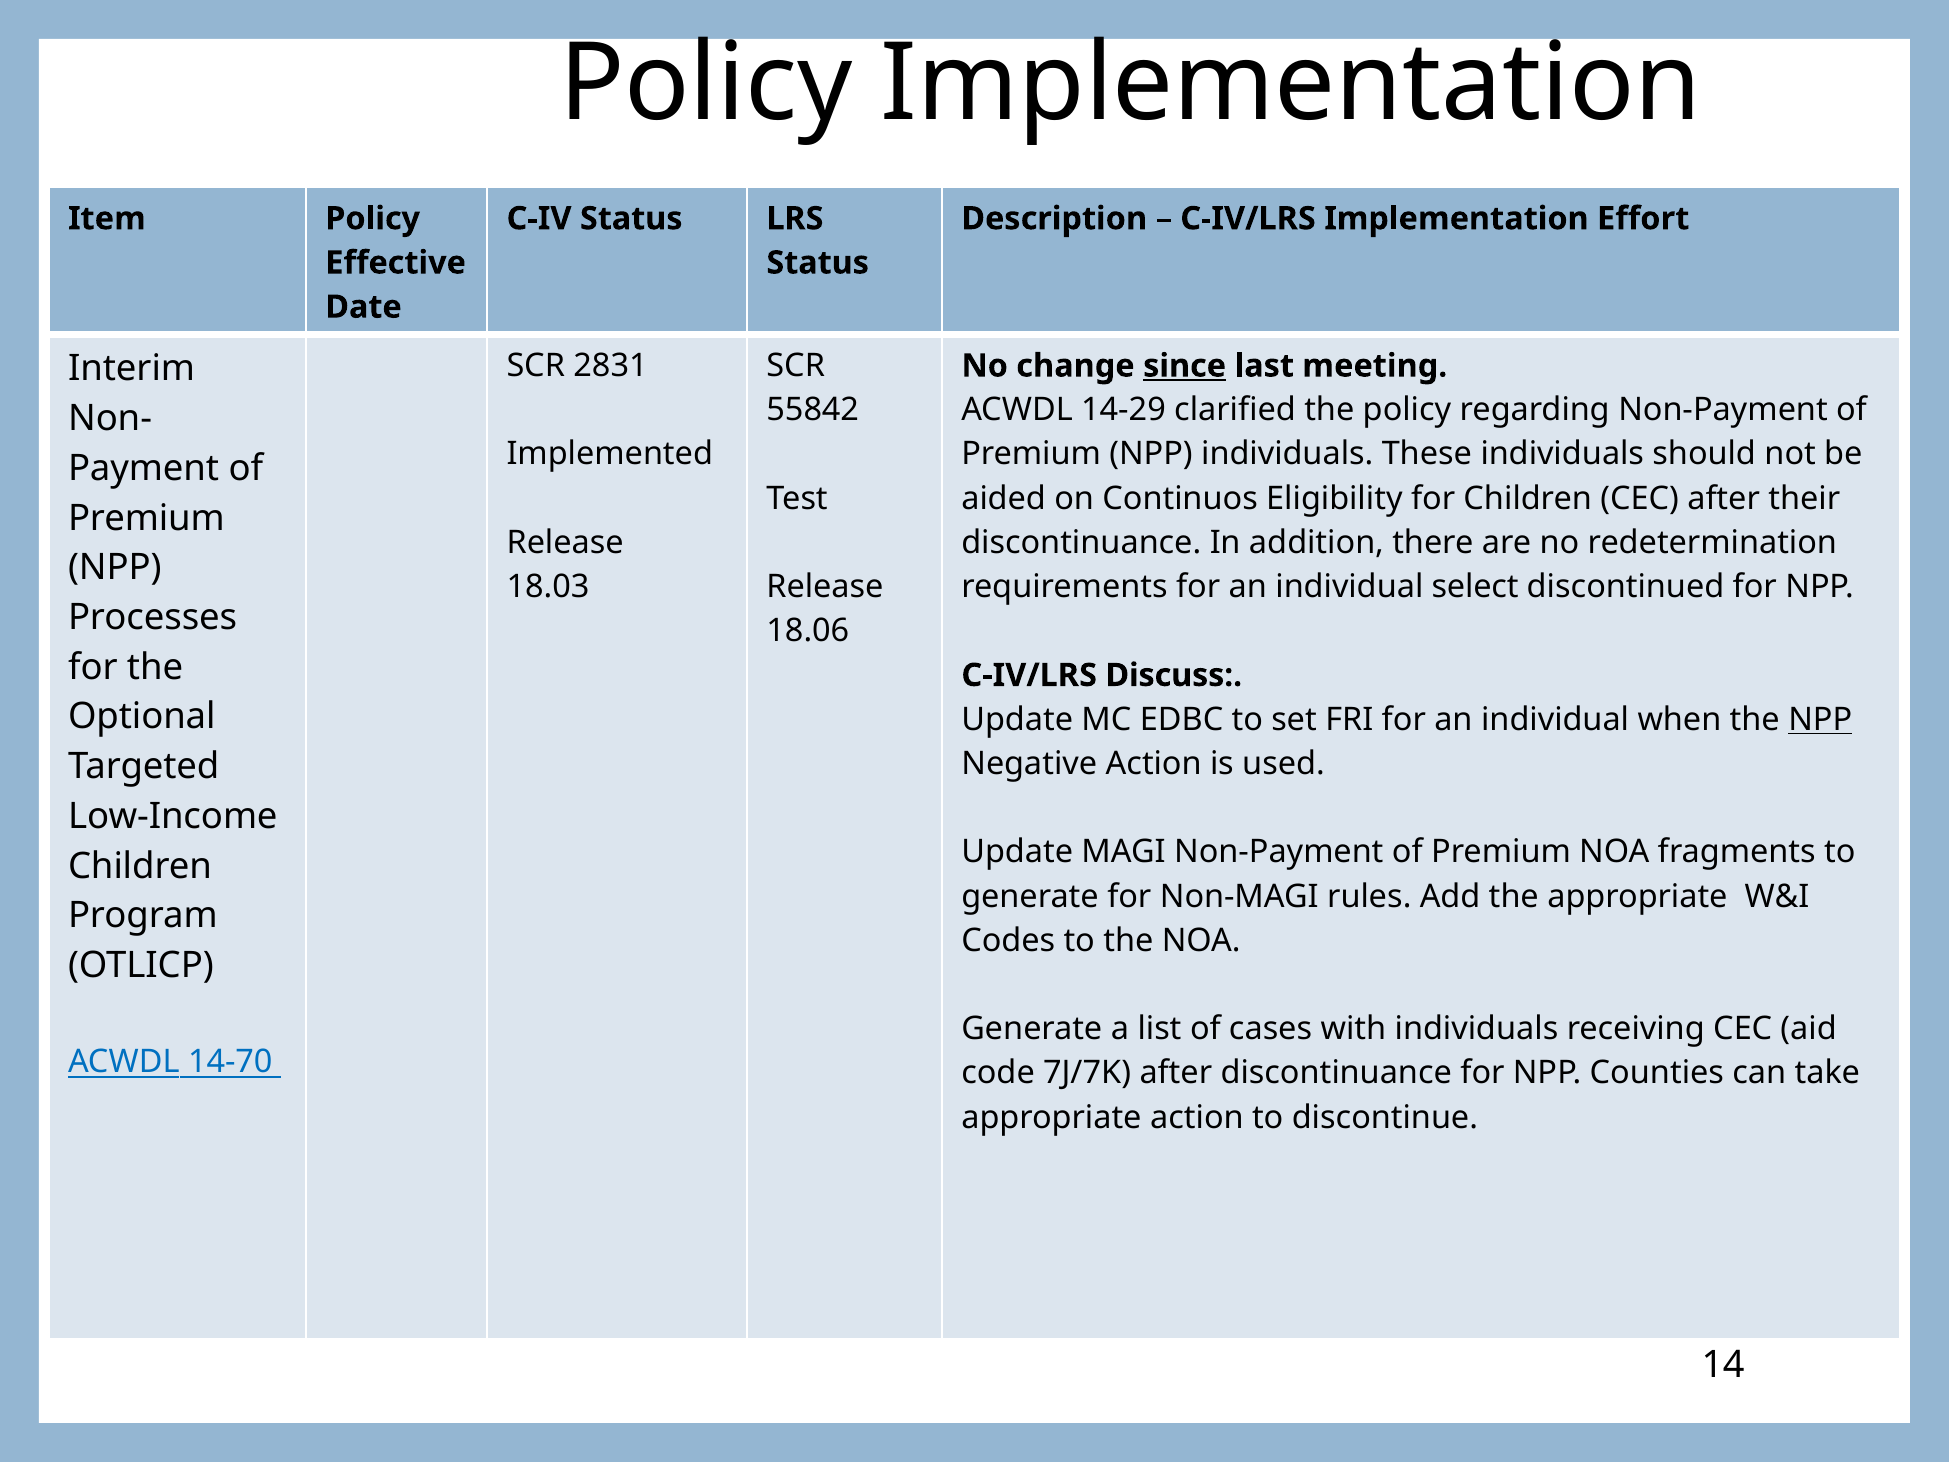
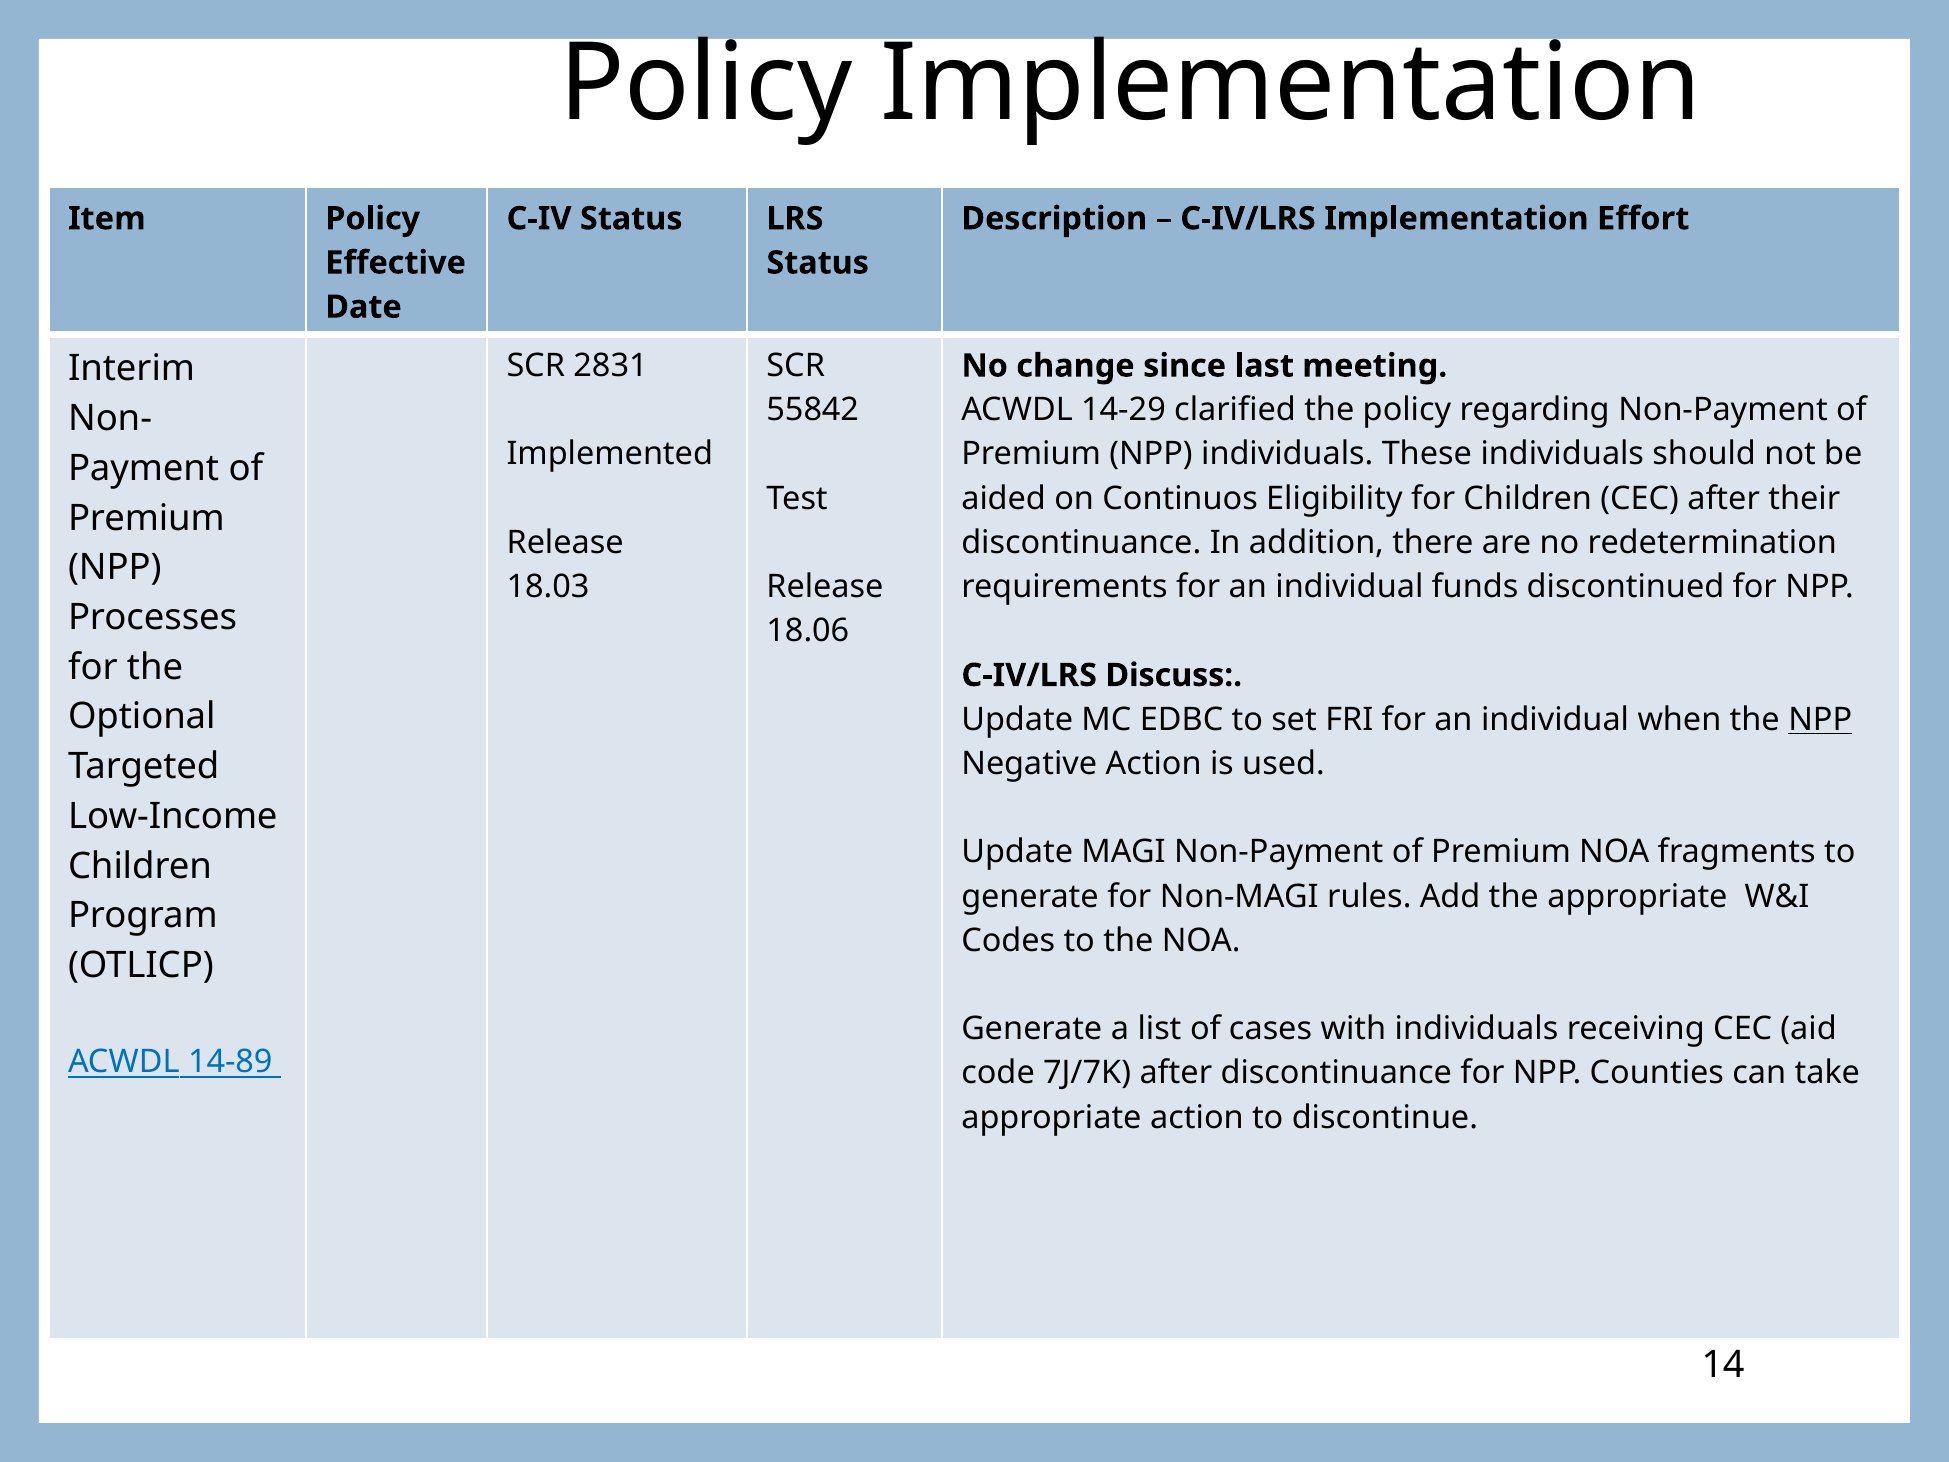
since underline: present -> none (1185, 366)
select: select -> funds (1475, 587)
14-70: 14-70 -> 14-89 (230, 1062)
